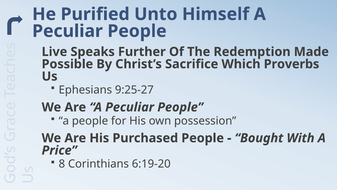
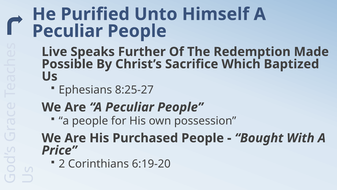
Proverbs: Proverbs -> Baptized (291, 64)
9:25-27: 9:25-27 -> 8:25-27 (134, 90)
8: 8 -> 2 (62, 164)
